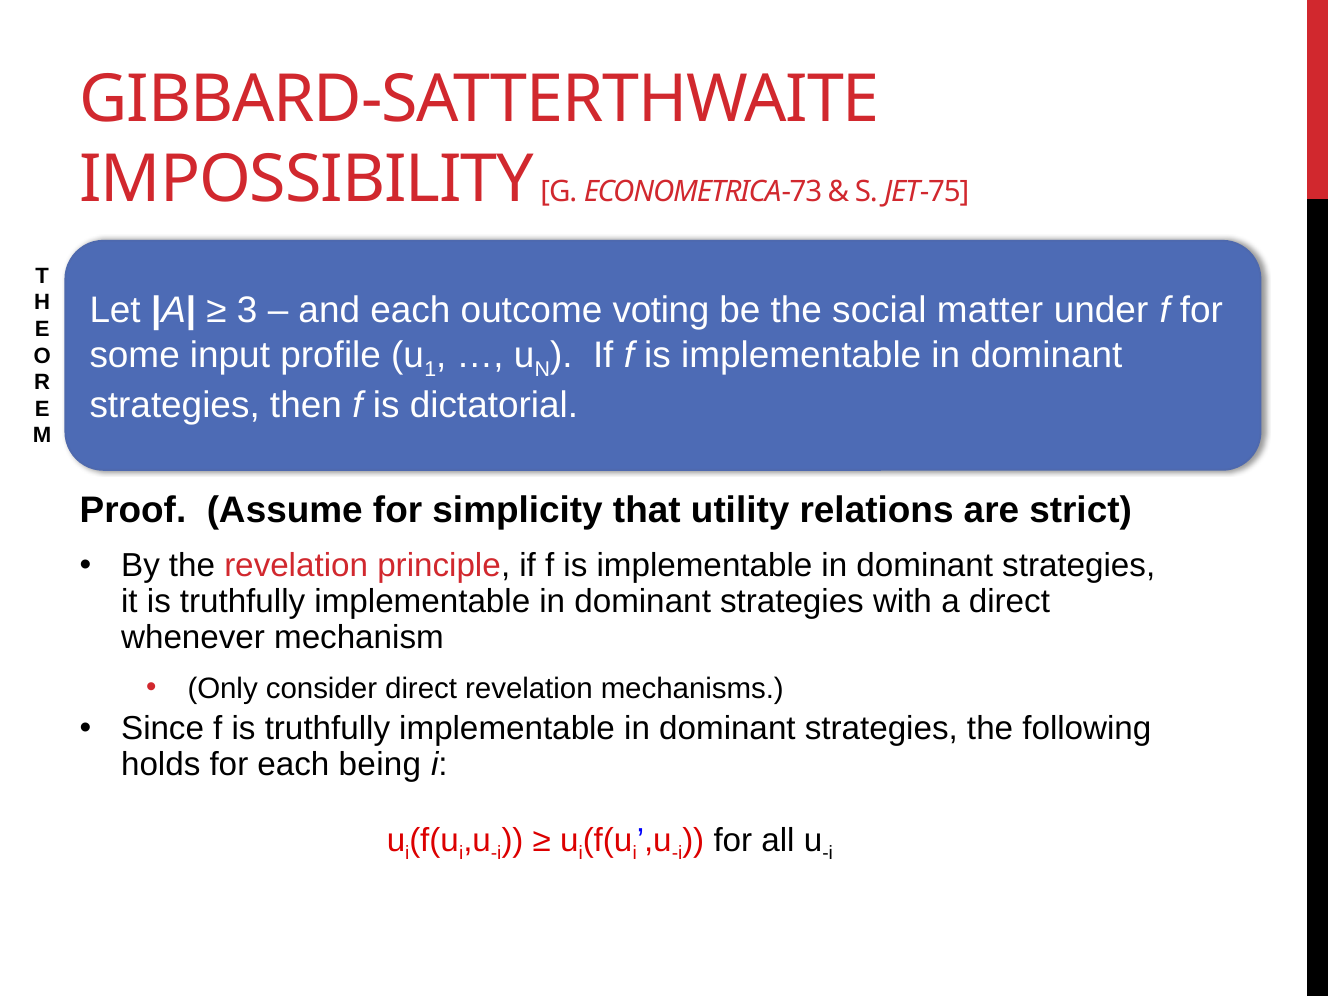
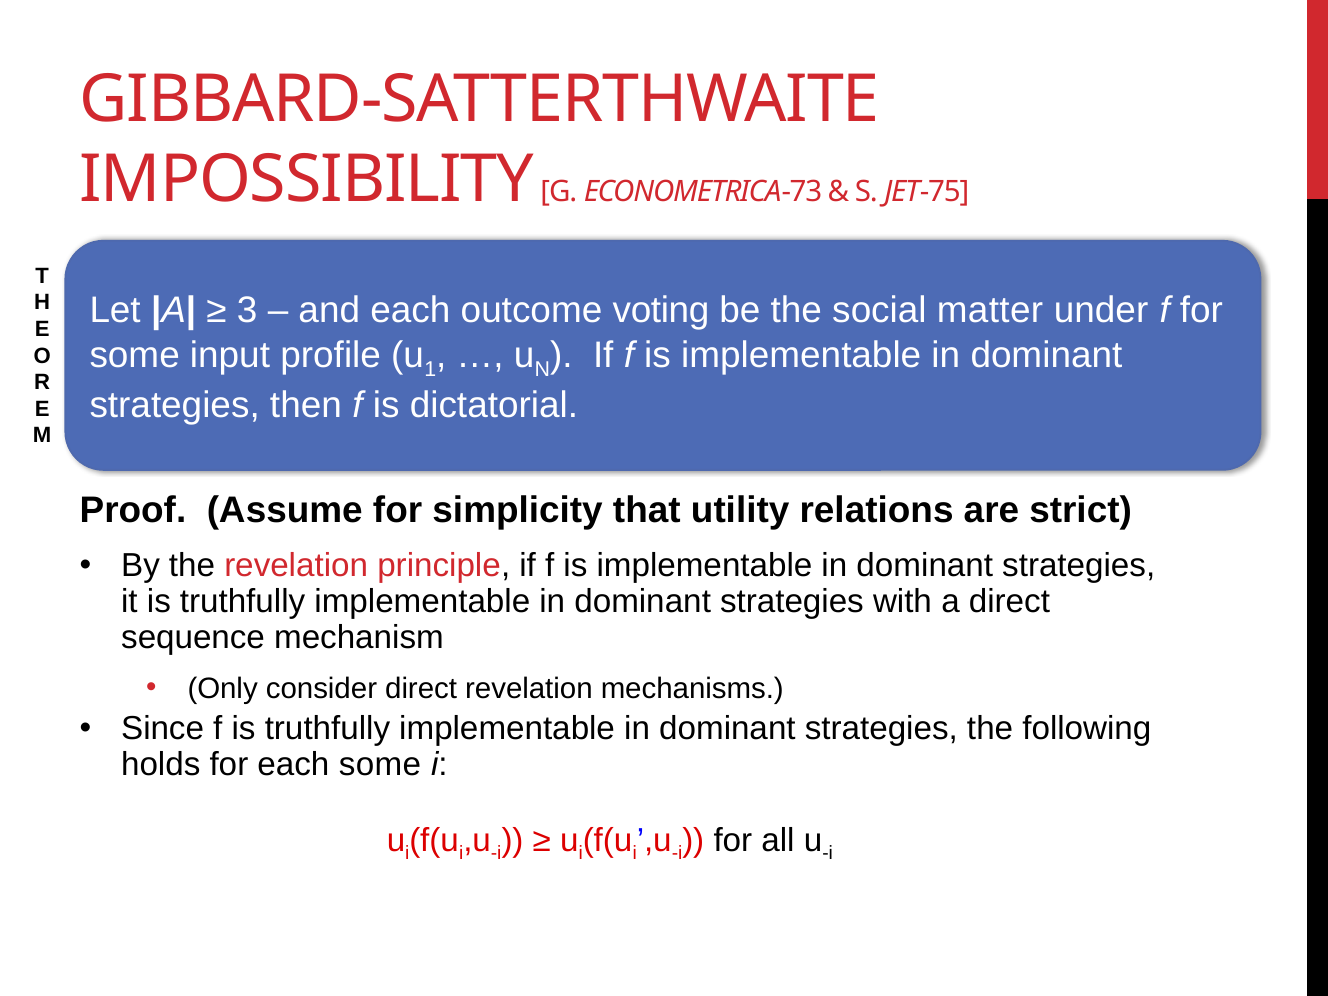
whenever: whenever -> sequence (193, 638)
each being: being -> some (380, 765)
